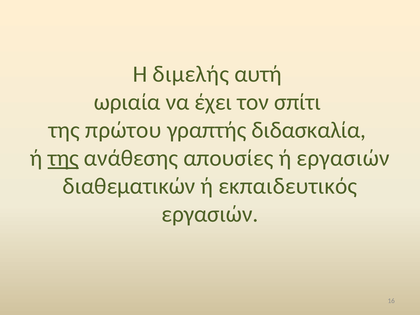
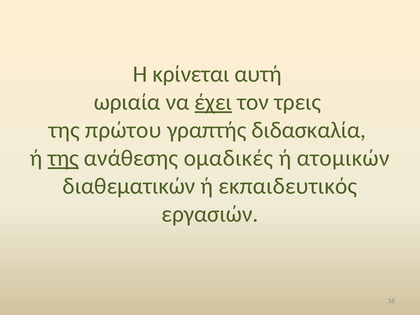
διμελής: διμελής -> κρίνεται (191, 74)
έχει underline: none -> present (213, 102)
σπίτι: σπίτι -> τρεις (298, 102)
απουσίες: απουσίες -> ομαδικές (228, 158)
ή εργασιών: εργασιών -> ατομικών (343, 158)
